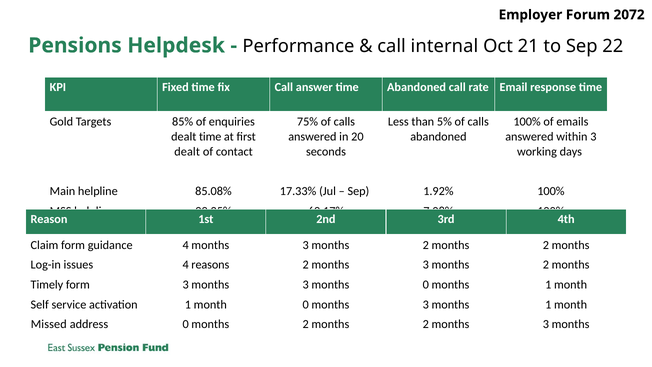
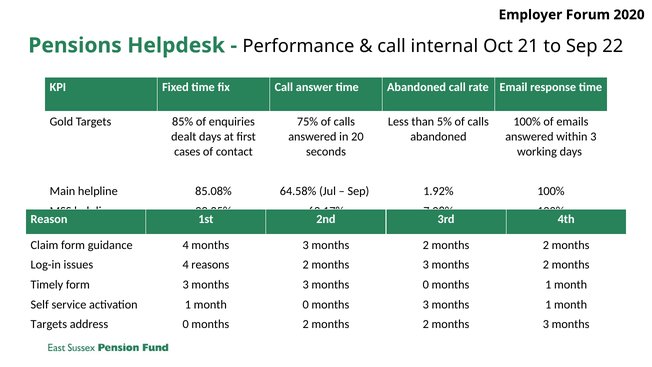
2072: 2072 -> 2020 (629, 15)
dealt time: time -> days (210, 137)
dealt: dealt -> cases (187, 152)
17.33%: 17.33% -> 64.58% (298, 191)
Missed: Missed -> Targets (49, 324)
